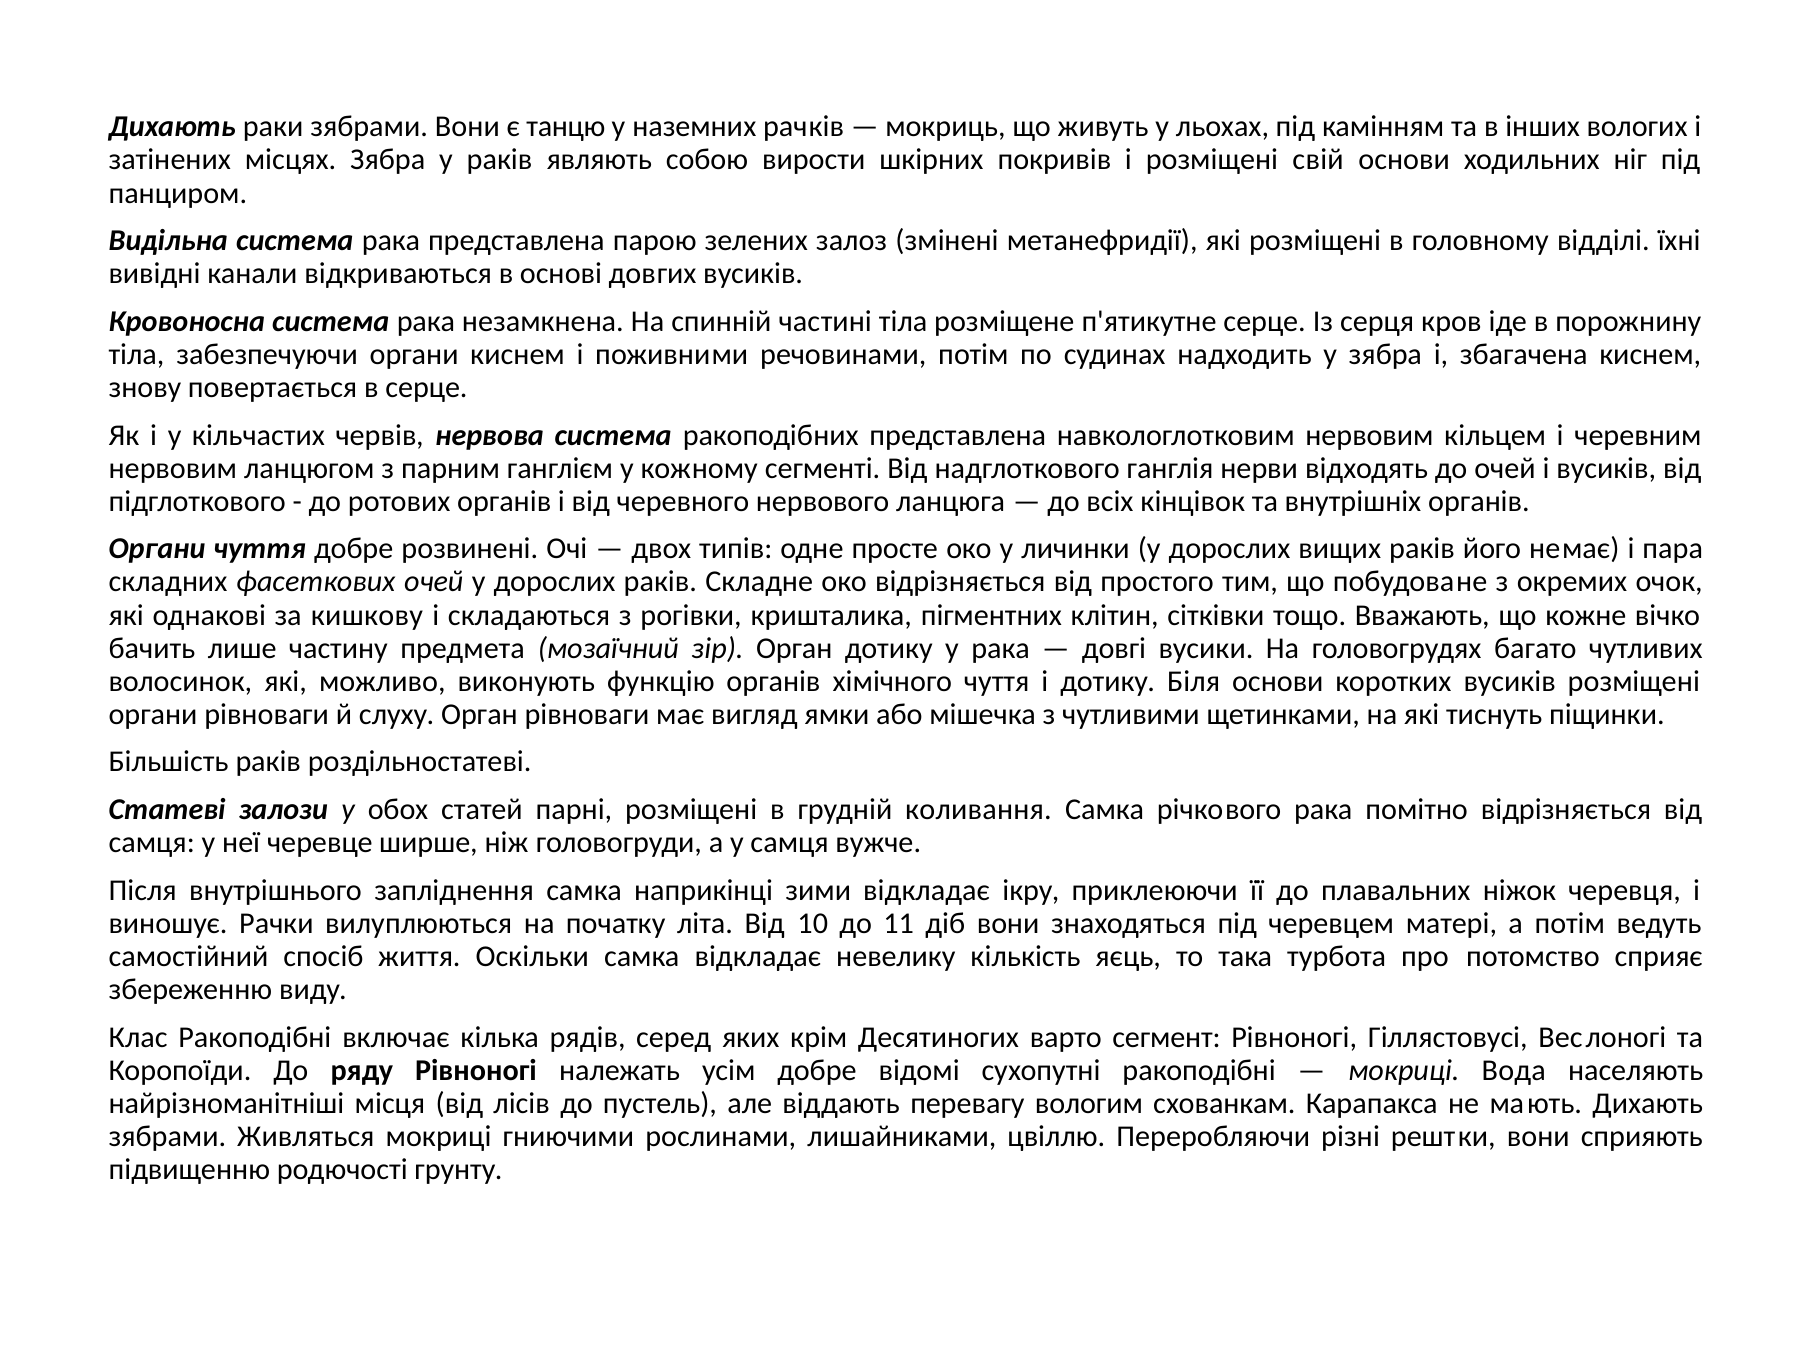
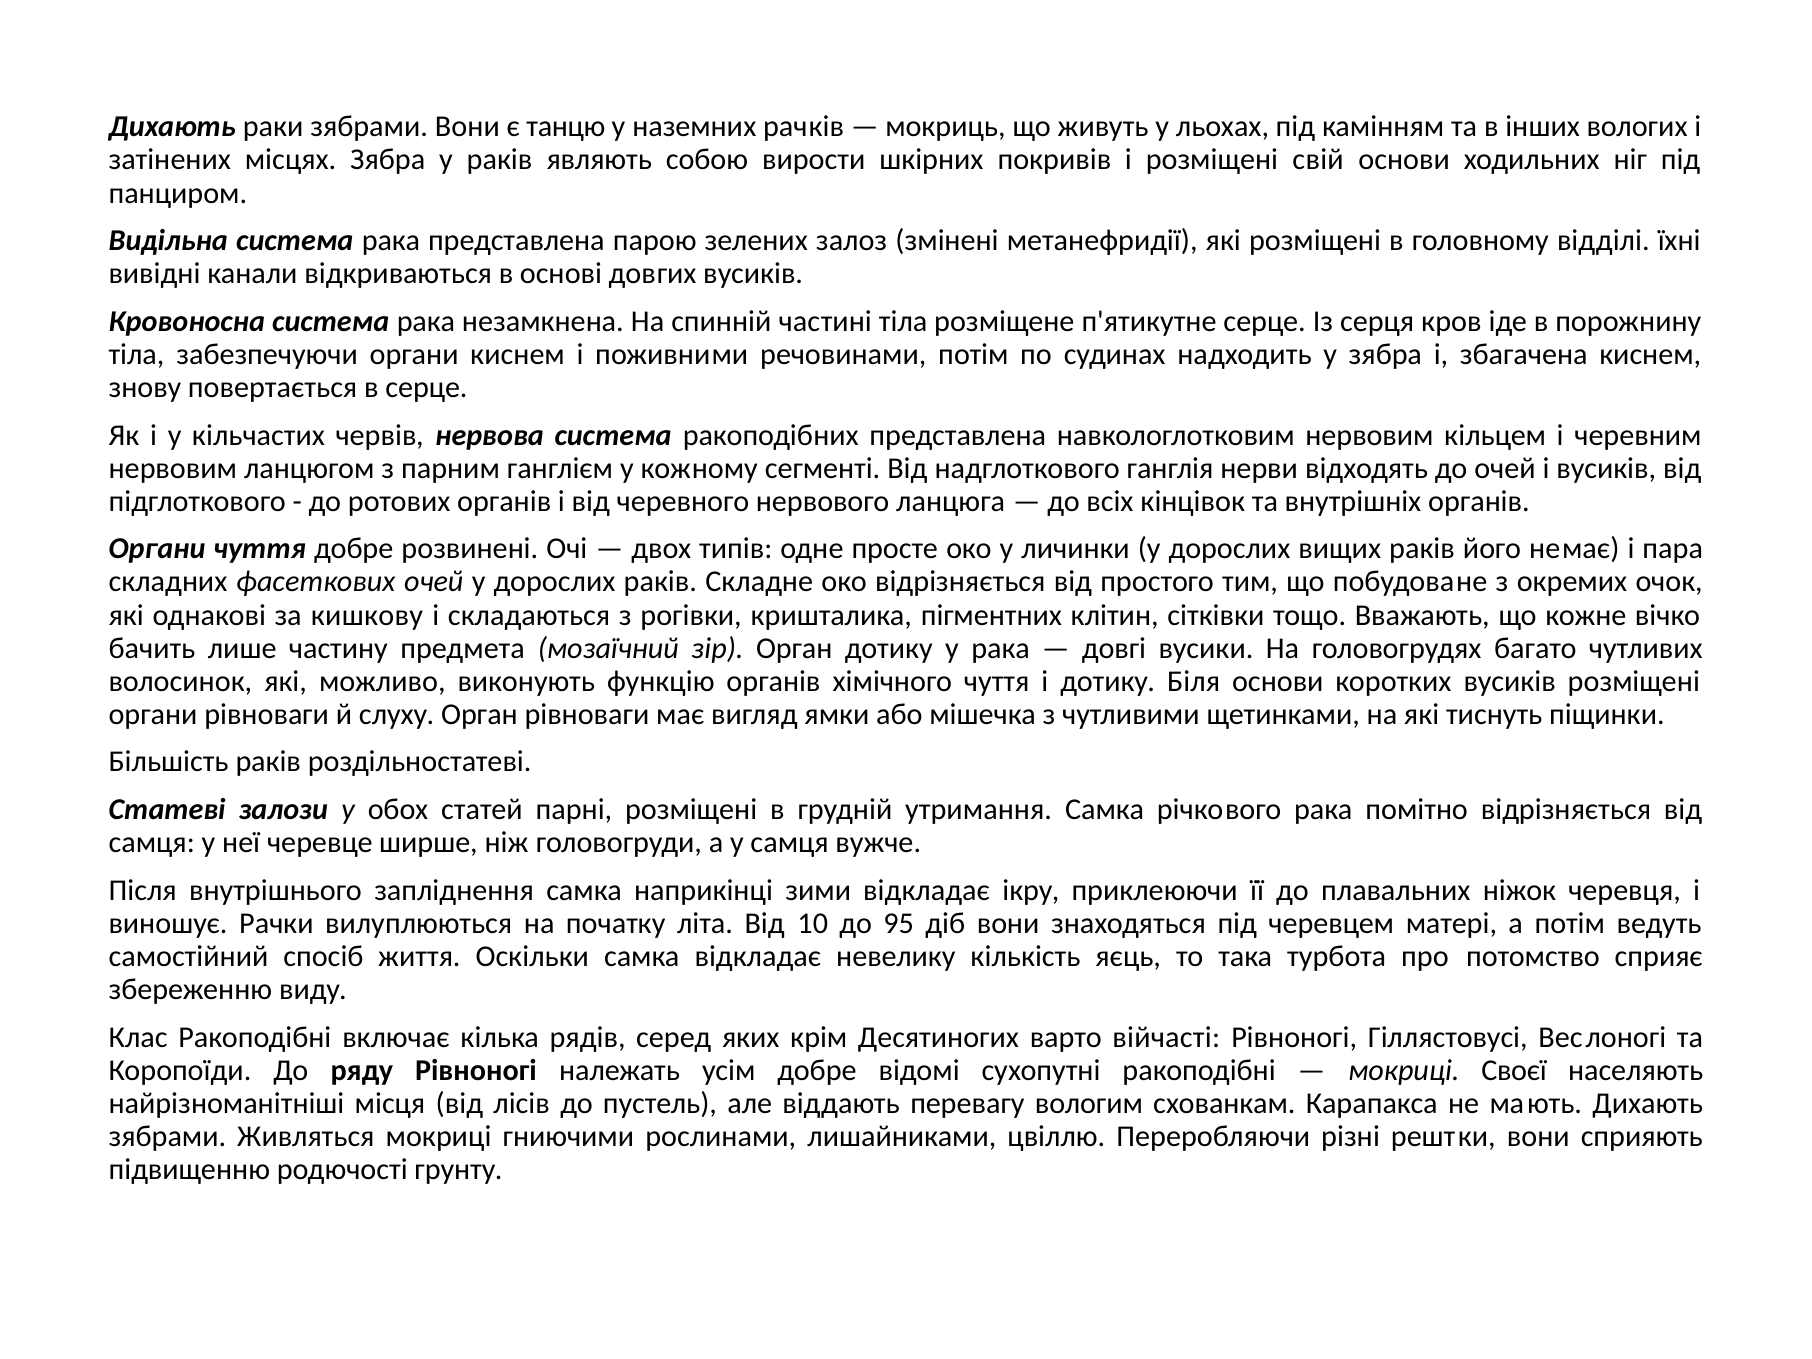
коливання: коливання -> утримання (979, 810)
11: 11 -> 95 (899, 923)
сегмент: сегмент -> війчасті (1166, 1037)
Вода: Вода -> Своєї (1514, 1070)
